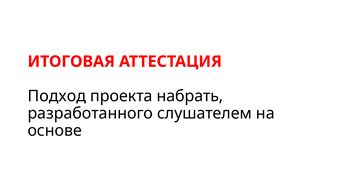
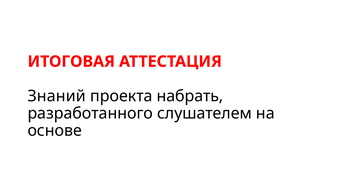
Подход: Подход -> Знаний (57, 96)
